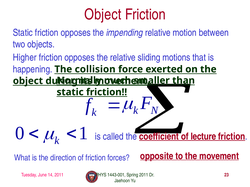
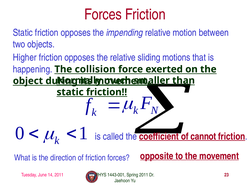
Object: Object -> Forces (103, 15)
lecture: lecture -> cannot (203, 137)
